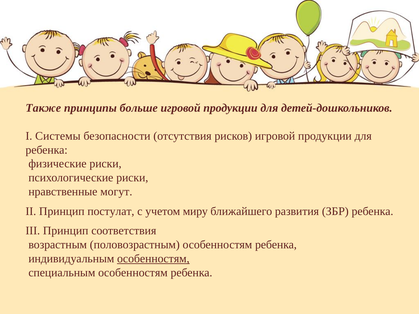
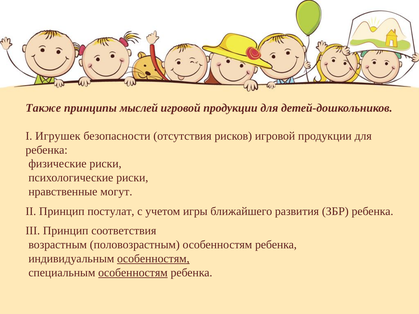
больше: больше -> мыслей (139, 108)
Системы: Системы -> Игрушек (58, 136)
миру: миру -> игры (195, 211)
особенностям underline: none -> present (133, 273)
